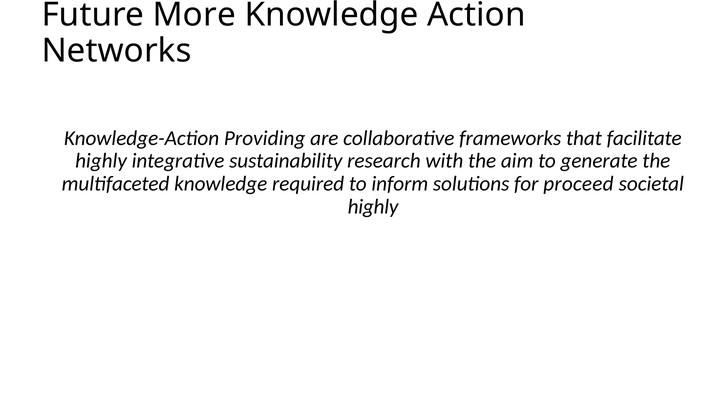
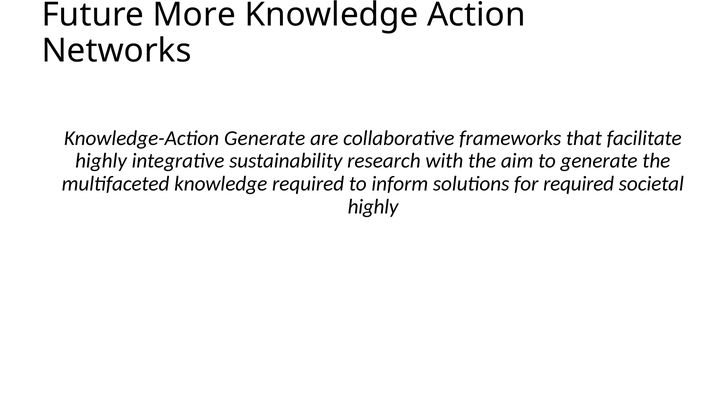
Knowledge-Action Providing: Providing -> Generate (265, 138)
for proceed: proceed -> required (579, 184)
